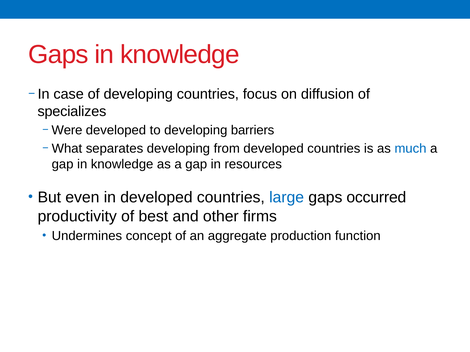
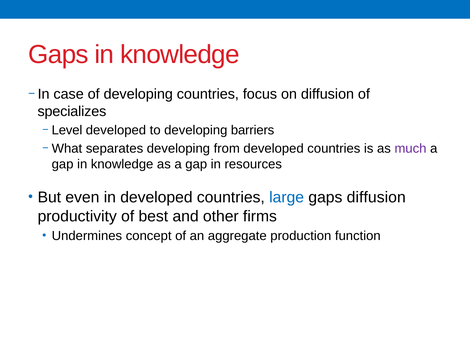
Were: Were -> Level (67, 130)
much colour: blue -> purple (410, 149)
gaps occurred: occurred -> diffusion (376, 198)
